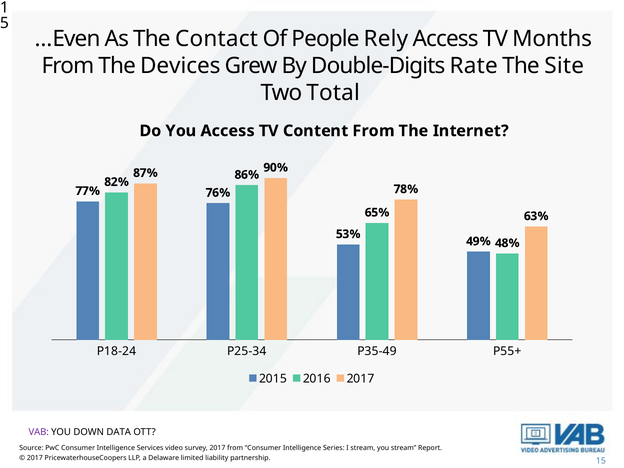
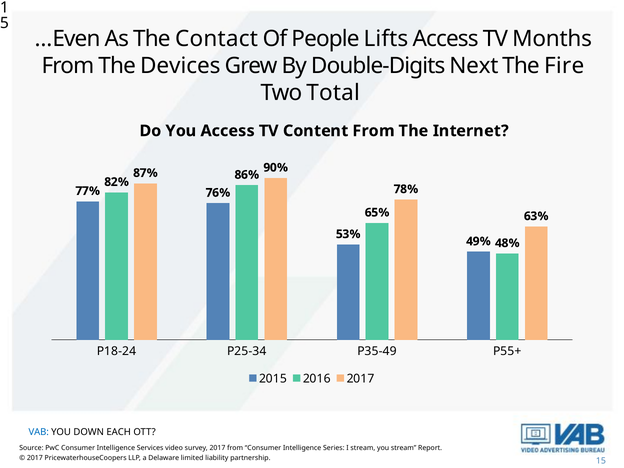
Rely: Rely -> Lifts (386, 39)
Rate: Rate -> Next (474, 66)
Site: Site -> Fire (564, 66)
VAB colour: purple -> blue (39, 432)
DATA: DATA -> EACH (119, 432)
